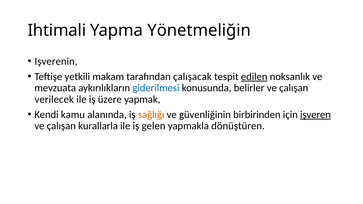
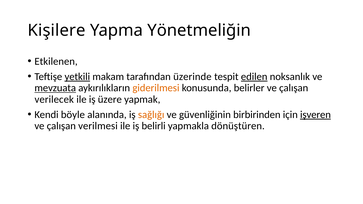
Ihtimali: Ihtimali -> Kişilere (57, 30)
Işverenin: Işverenin -> Etkilenen (56, 61)
yetkili underline: none -> present (77, 77)
çalışacak: çalışacak -> üzerinde (192, 77)
mevzuata underline: none -> present (55, 88)
giderilmesi colour: blue -> orange (156, 88)
kamu: kamu -> böyle (73, 115)
kurallarla: kurallarla -> verilmesi (98, 126)
gelen: gelen -> belirli (154, 126)
